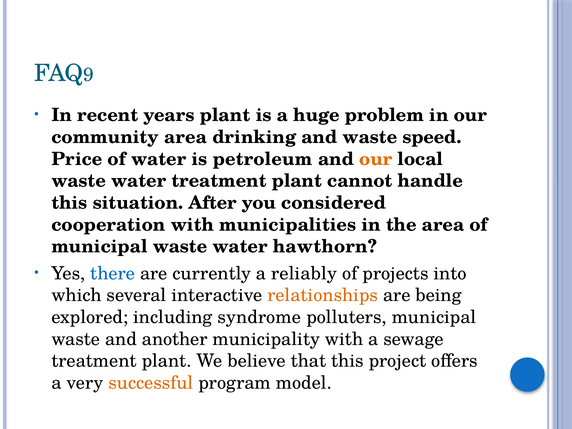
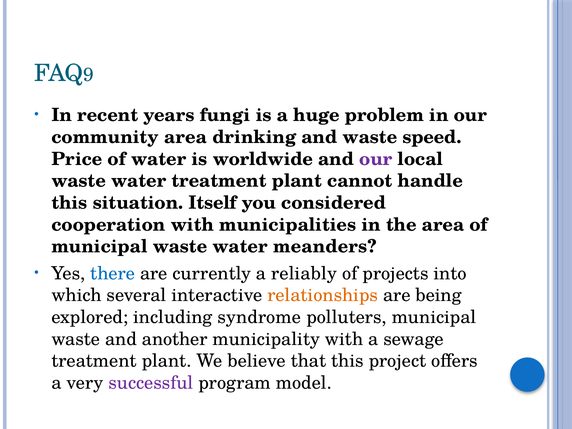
years plant: plant -> fungi (225, 115)
petroleum: petroleum -> worldwide (263, 159)
our colour: orange -> purple (376, 159)
After: After -> Itself (213, 203)
hawthorn: hawthorn -> meanders (325, 247)
successful colour: orange -> purple (151, 383)
